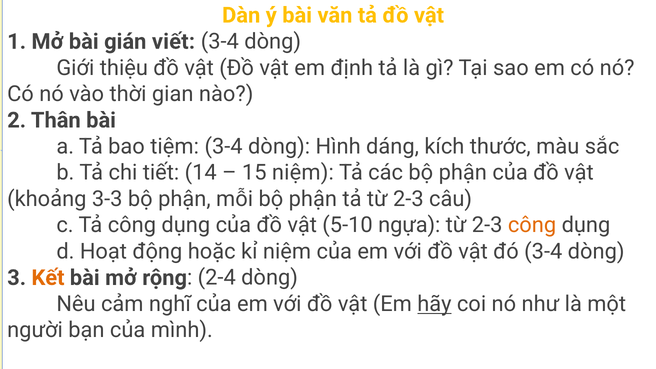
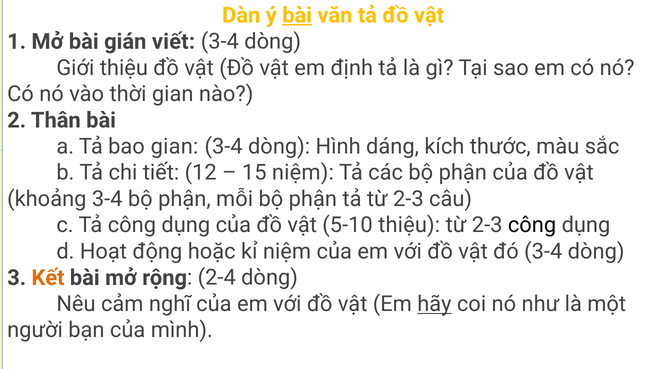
bài underline: none -> present (297, 15)
bao tiệm: tiệm -> gian (175, 147)
14: 14 -> 12 (201, 173)
khoảng 3-3: 3-3 -> 3-4 (107, 199)
5-10 ngựa: ngựa -> thiệu (409, 225)
công colour: orange -> black (532, 225)
